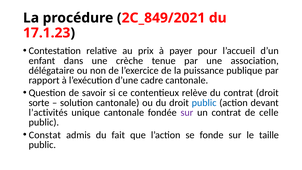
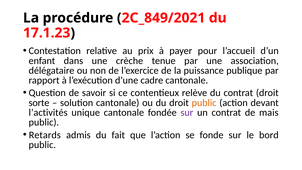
public colour: blue -> orange (204, 103)
celle: celle -> mais (269, 112)
Constat: Constat -> Retards (45, 135)
taille: taille -> bord (269, 135)
